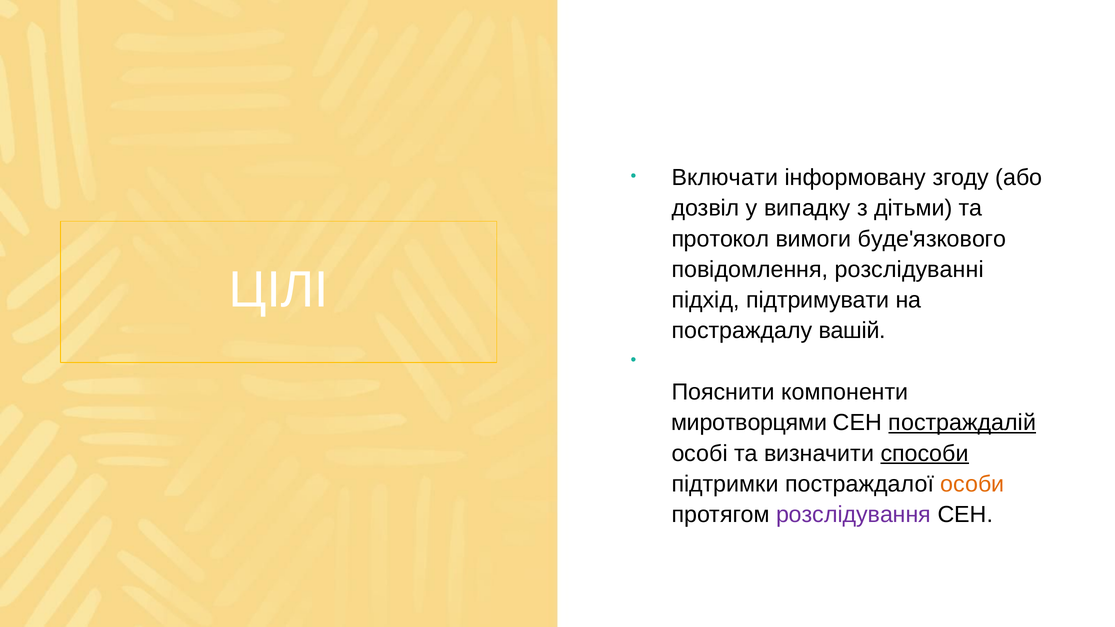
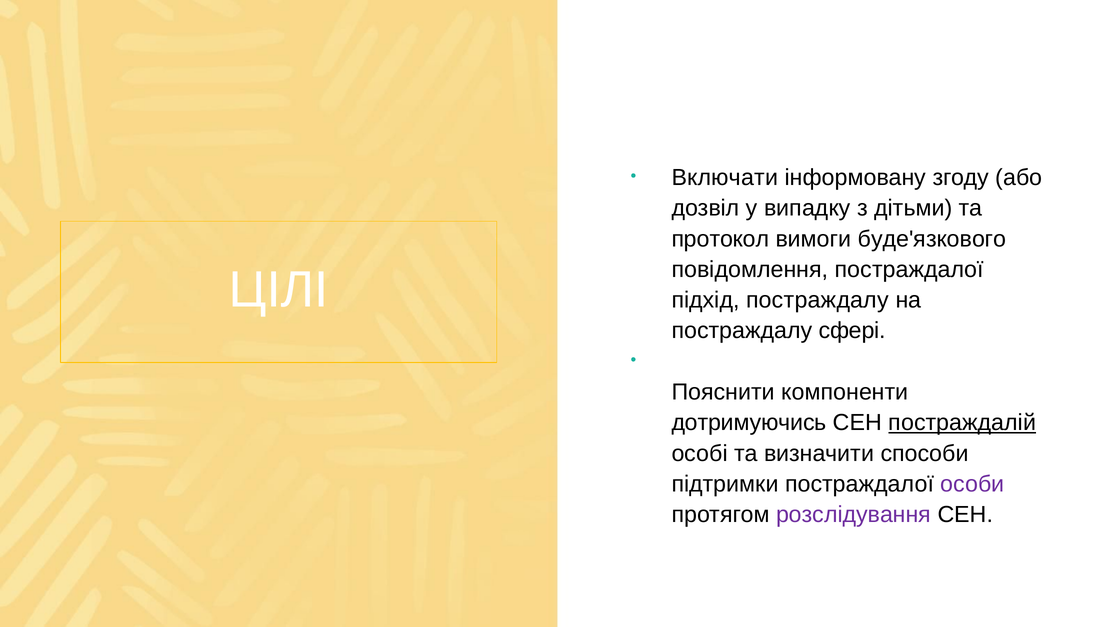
повідомлення розслідуванні: розслідуванні -> постраждалої (909, 270)
підхід підтримувати: підтримувати -> постраждалу (817, 300)
вашій: вашій -> сфері (852, 331)
миротворцями: миротворцями -> дотримуючись (749, 423)
способи underline: present -> none (925, 454)
особи colour: orange -> purple (972, 484)
